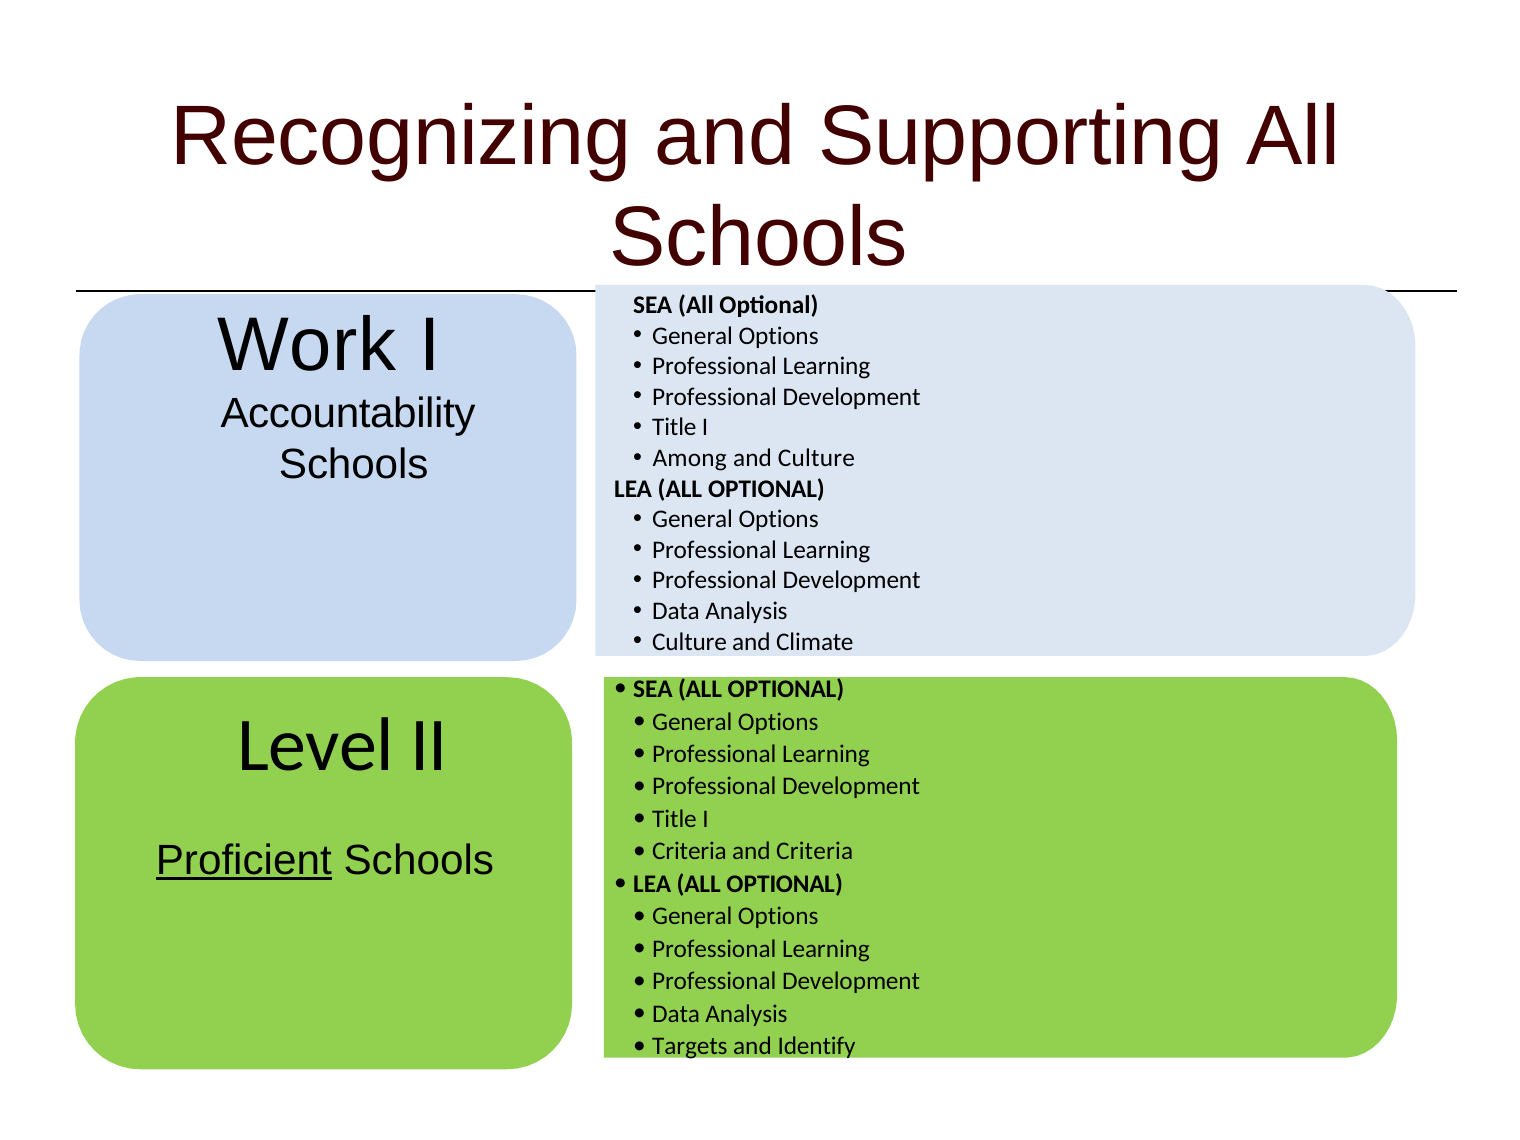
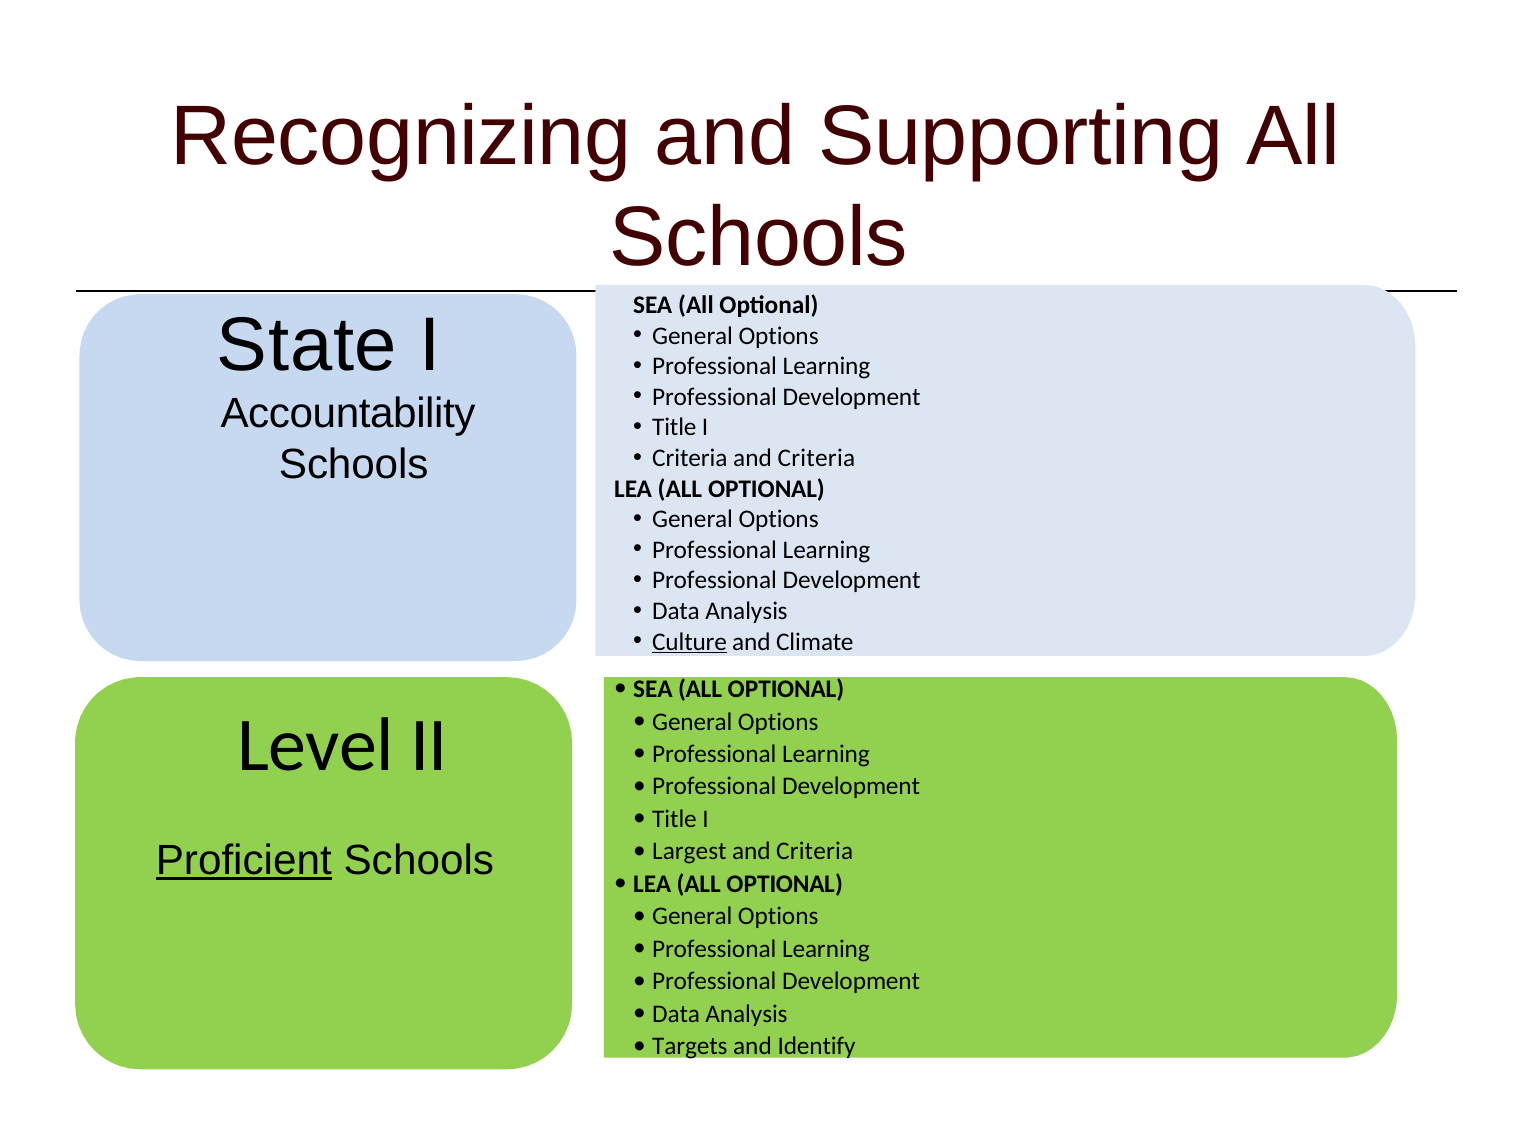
Work: Work -> State (307, 345)
Among: Among -> Criteria (690, 458)
Culture: Culture -> Criteria (816, 458)
Culture underline: none -> present (690, 642)
Criteria: Criteria -> Largest (689, 851)
